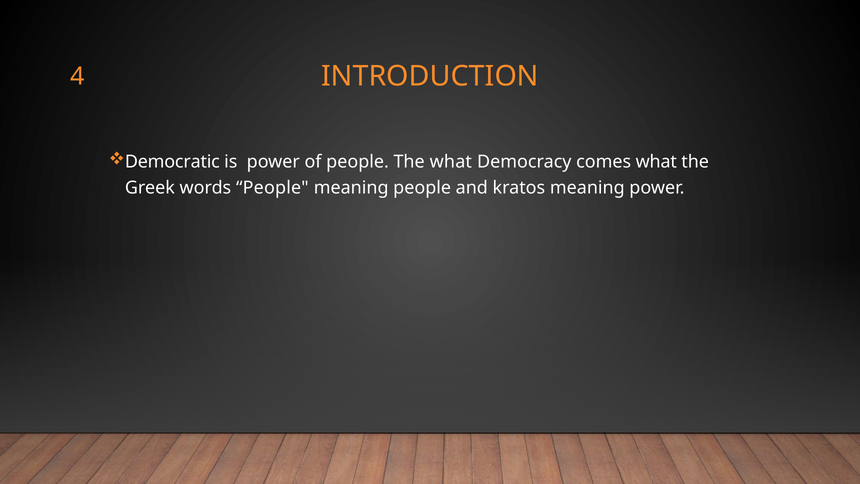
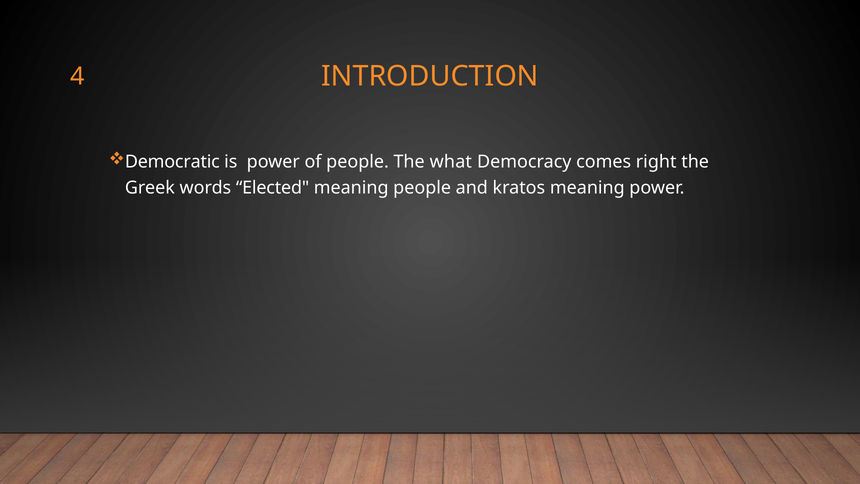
comes what: what -> right (656, 162)
words People: People -> Elected (273, 188)
